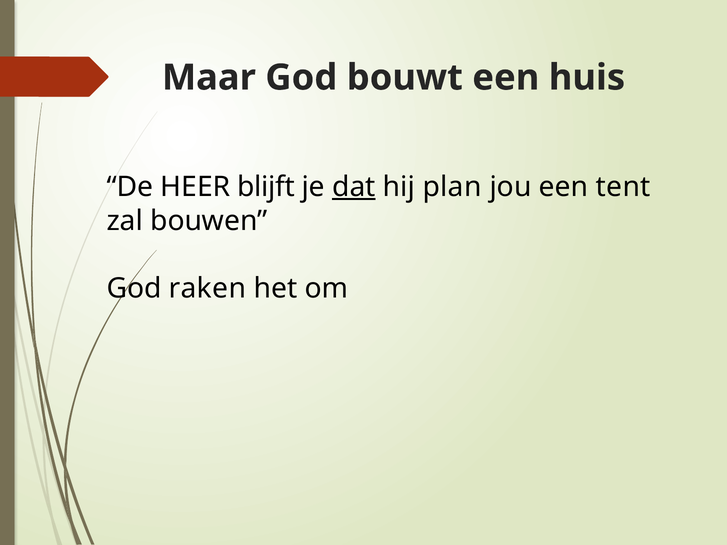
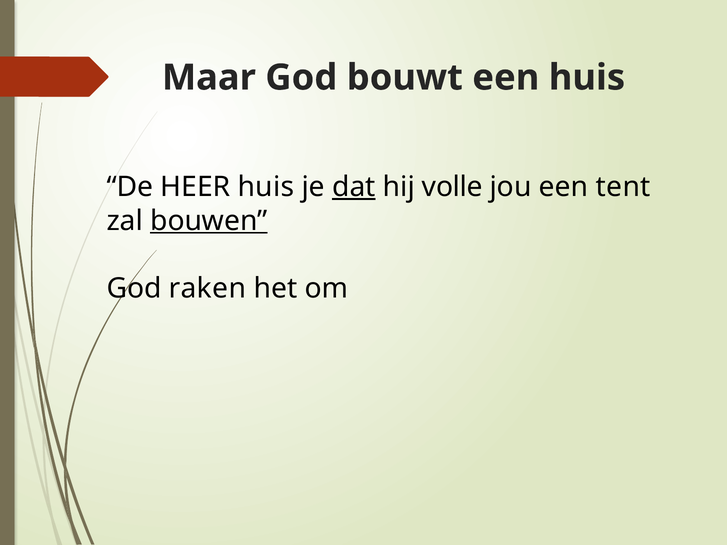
HEER blijft: blijft -> huis (266, 187)
plan: plan -> volle (452, 187)
bouwen underline: none -> present (209, 221)
